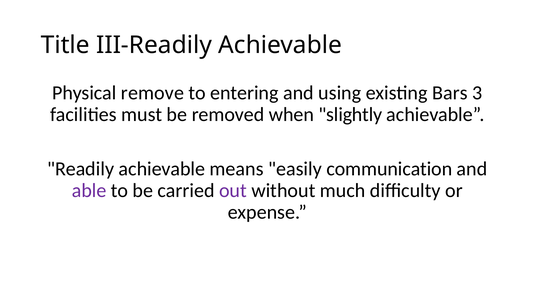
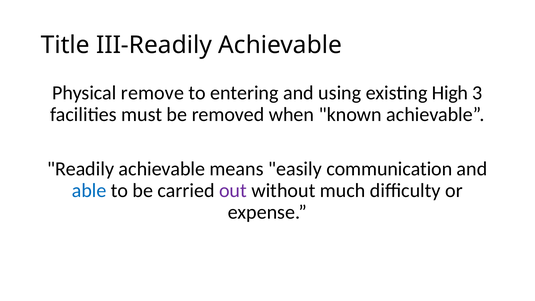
Bars: Bars -> High (450, 93)
slightly: slightly -> known (350, 114)
able colour: purple -> blue (89, 191)
